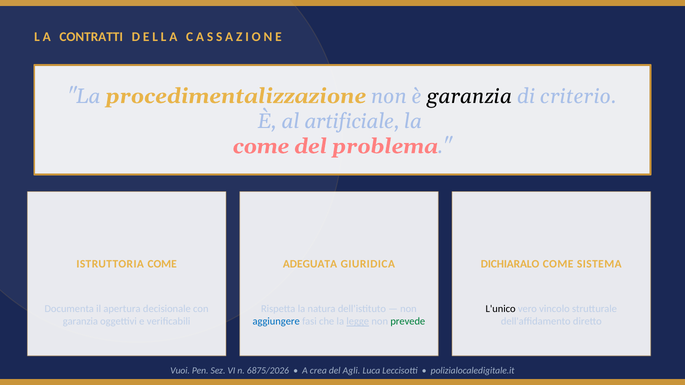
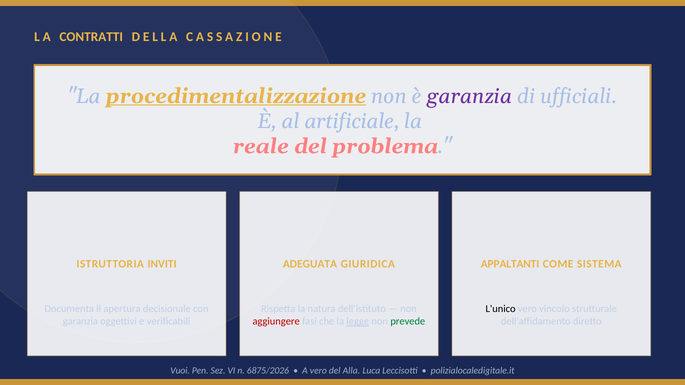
procedimentalizzazione underline: none -> present (236, 96)
garanzia colour: black -> purple (469, 96)
criterio: criterio -> ufficiali (579, 96)
come: come -> reale (261, 146)
ISTRUTTORIA COME: COME -> INVITI (162, 264)
DICHIARALO: DICHIARALO -> APPALTANTI (510, 264)
aggiungere colour: blue -> red (276, 322)
A crea: crea -> vero (318, 371)
Agli: Agli -> Alla (351, 371)
